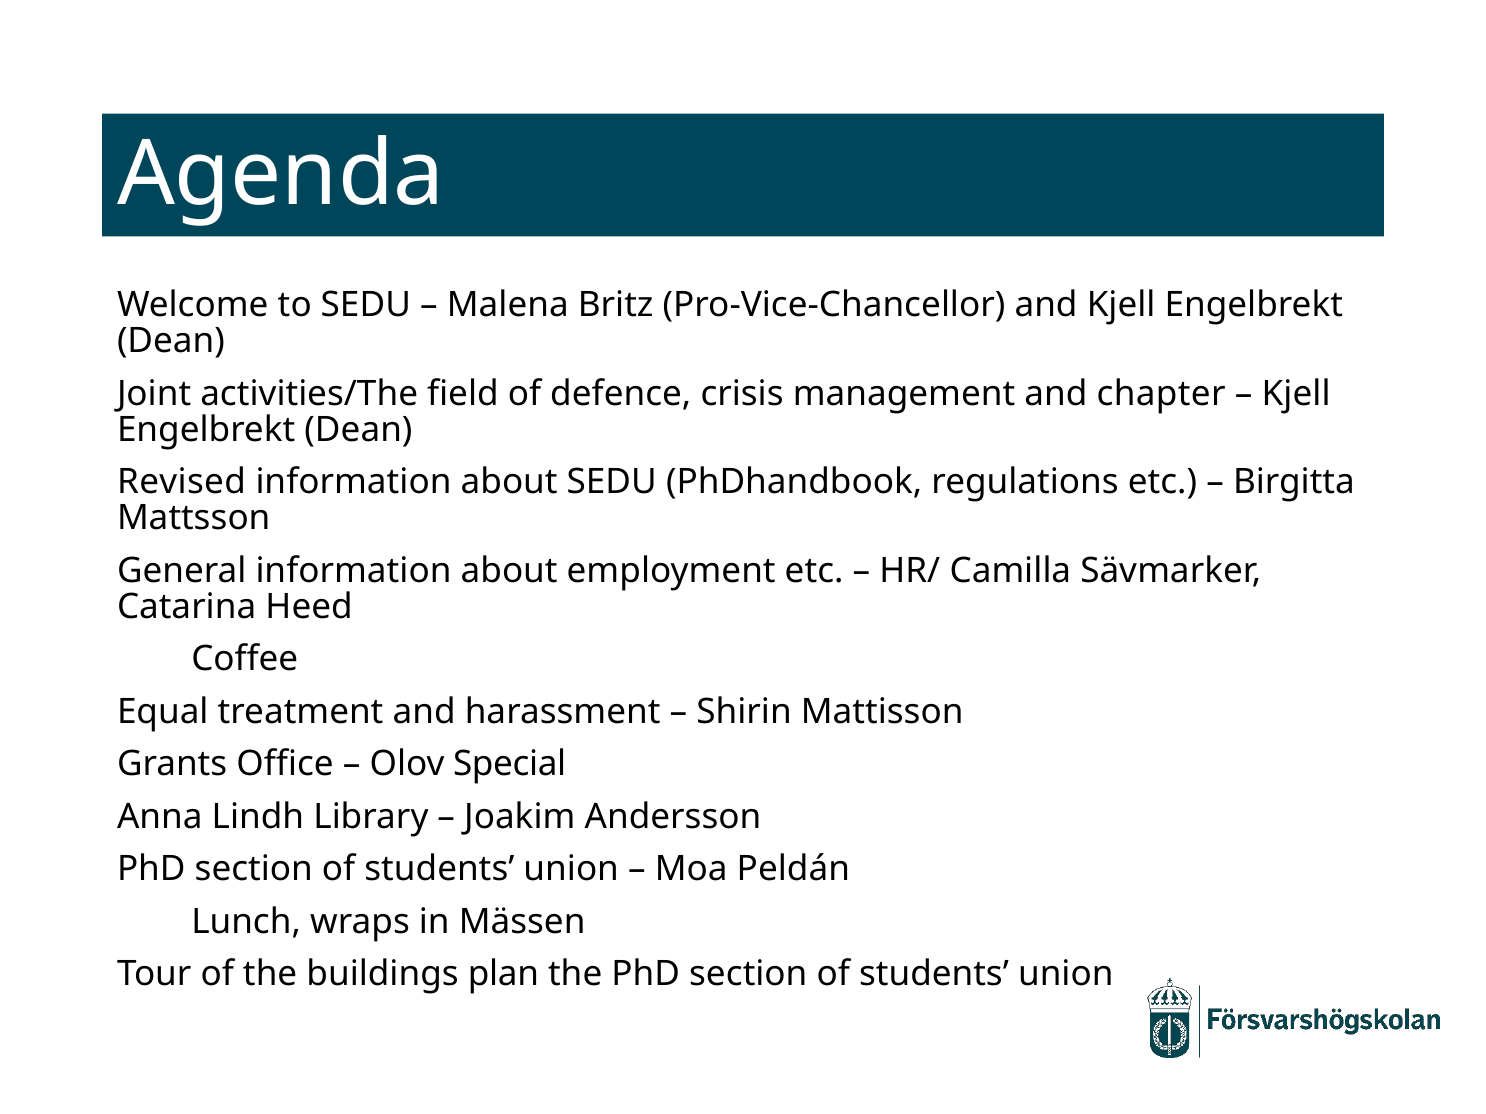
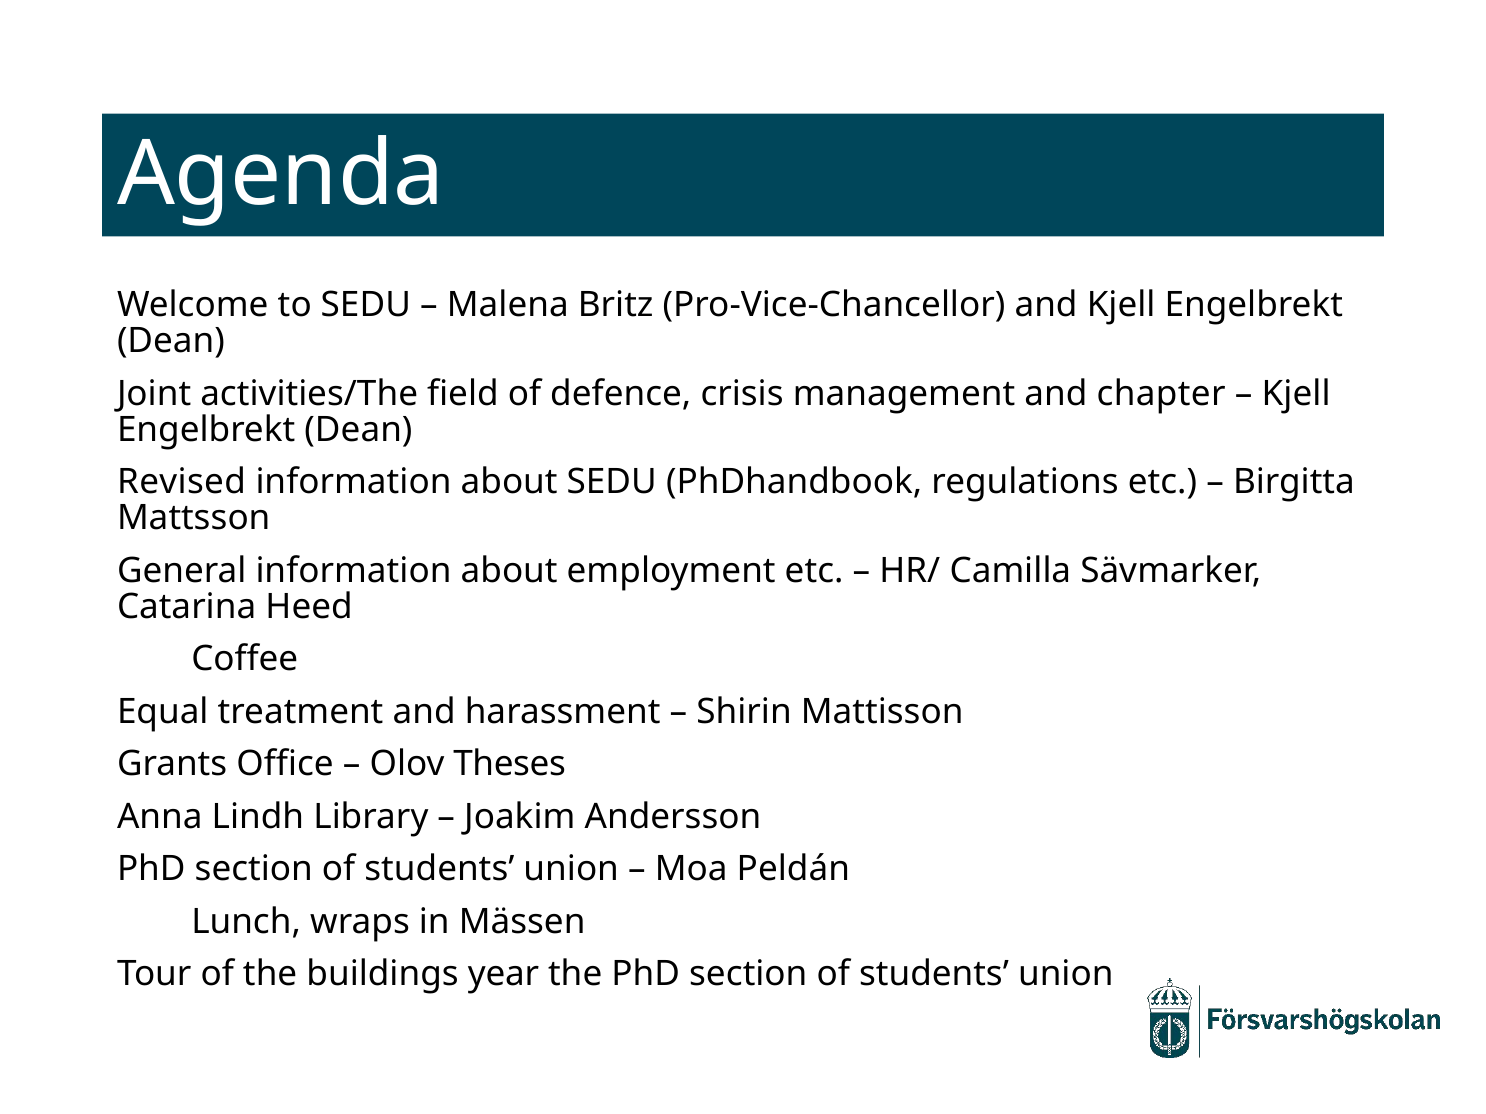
Special: Special -> Theses (510, 764)
plan: plan -> year (503, 975)
